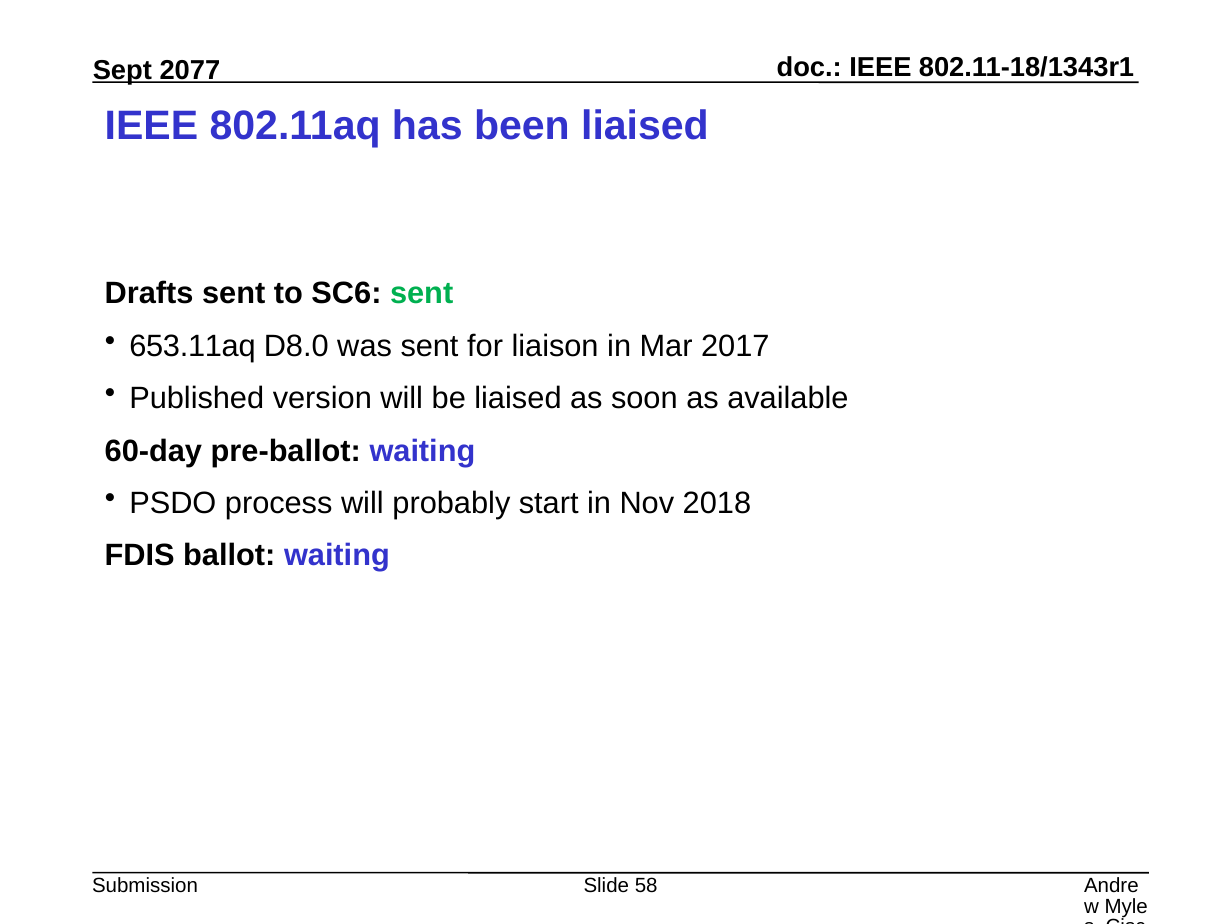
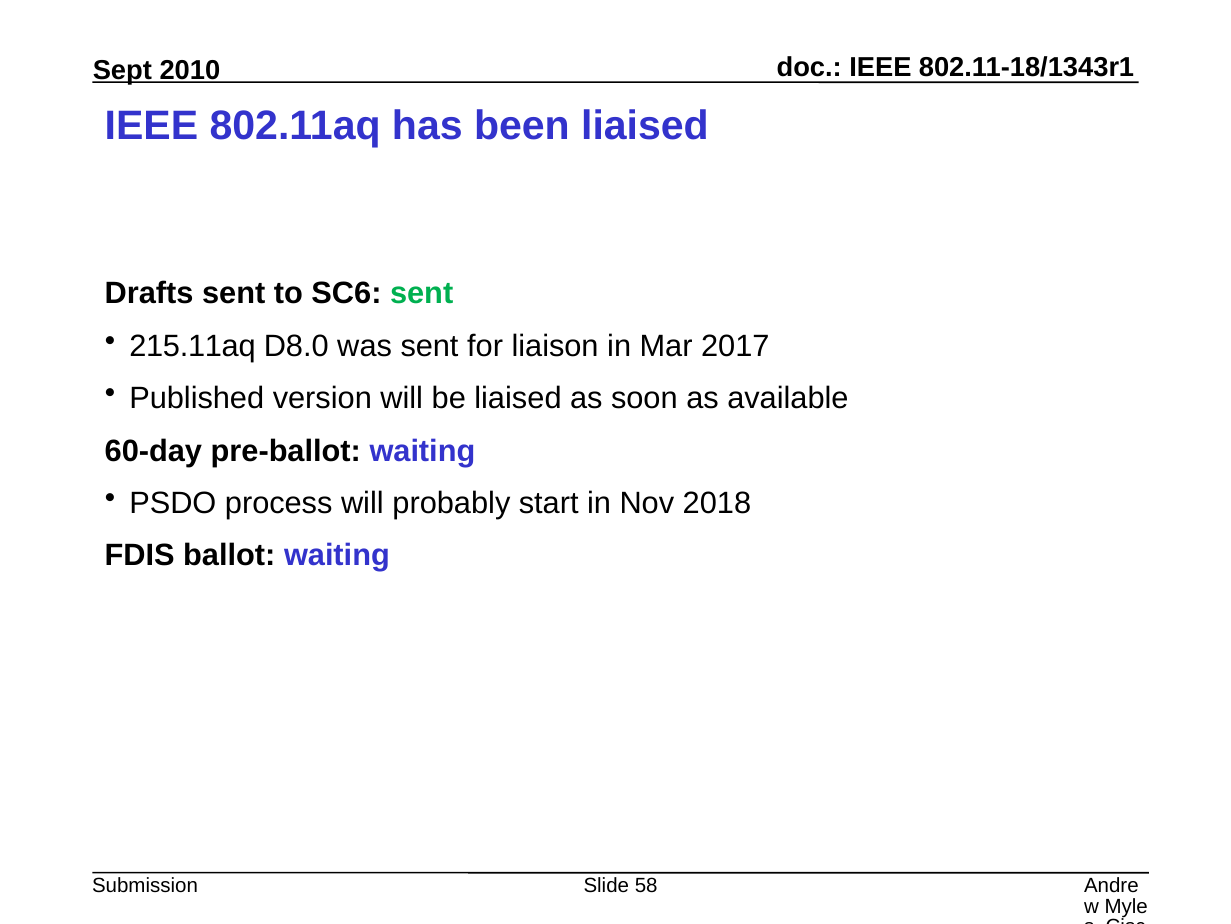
2077: 2077 -> 2010 (190, 70)
653.11aq: 653.11aq -> 215.11aq (192, 346)
